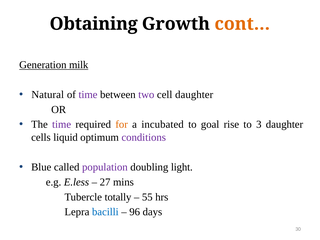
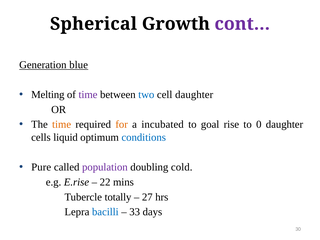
Obtaining: Obtaining -> Spherical (93, 24)
cont… colour: orange -> purple (242, 24)
milk: milk -> blue (79, 65)
Natural: Natural -> Melting (48, 95)
two colour: purple -> blue (146, 95)
time colour: purple -> orange (62, 124)
3: 3 -> 0 (259, 124)
conditions colour: purple -> blue (144, 137)
Blue: Blue -> Pure (41, 167)
light: light -> cold (182, 167)
E.less: E.less -> E.rise (76, 182)
27: 27 -> 22 (105, 182)
55: 55 -> 27 (147, 197)
96: 96 -> 33 (135, 212)
